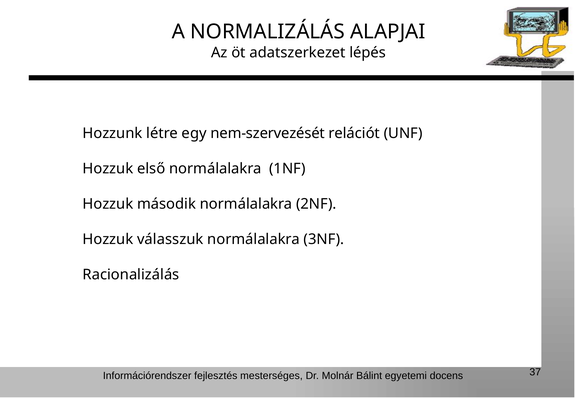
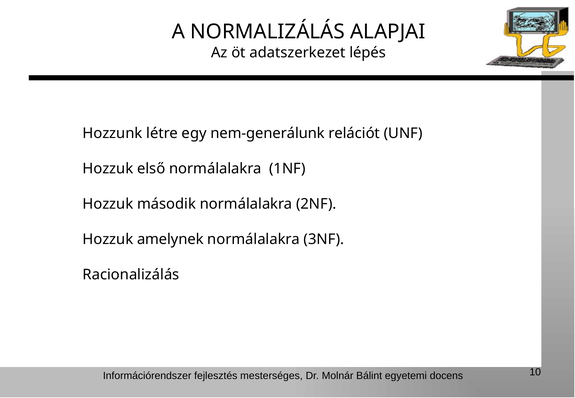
nem-szervezését: nem-szervezését -> nem-generálunk (268, 133)
válasszuk: válasszuk -> amelynek (170, 239)
37: 37 -> 10 (535, 372)
